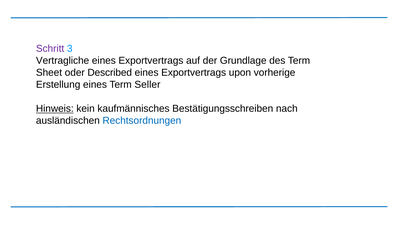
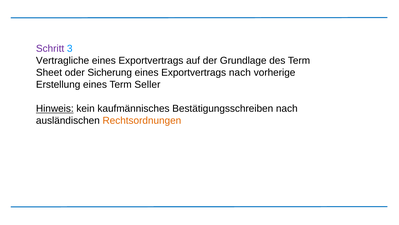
Described: Described -> Sicherung (110, 72)
Exportvertrags upon: upon -> nach (240, 72)
Rechtsordnungen colour: blue -> orange (142, 120)
